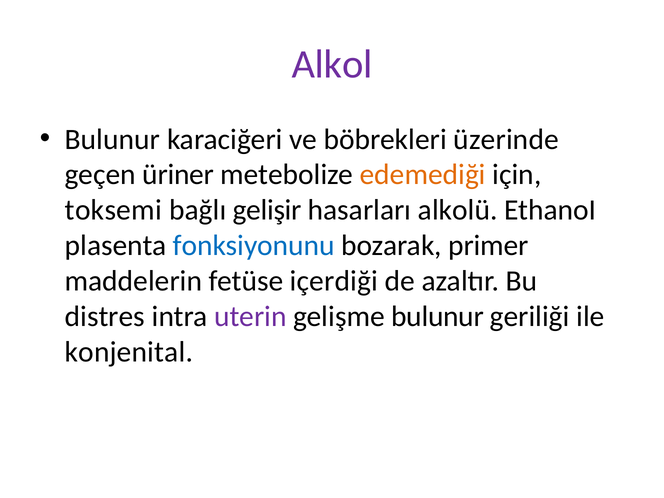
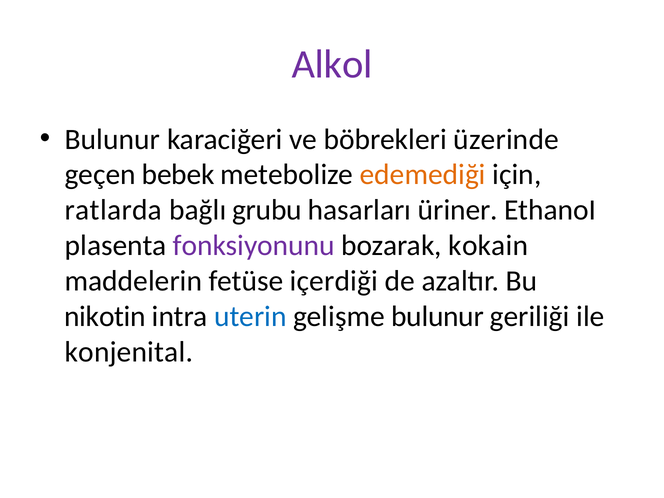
üriner: üriner -> bebek (178, 175)
toksemi: toksemi -> ratlarda (113, 210)
gelişir: gelişir -> grubu (267, 210)
alkolü: alkolü -> üriner (458, 210)
fonksiyonunu colour: blue -> purple (254, 246)
primer: primer -> kokain (488, 246)
distres: distres -> nikotin (105, 316)
uterin colour: purple -> blue (250, 316)
